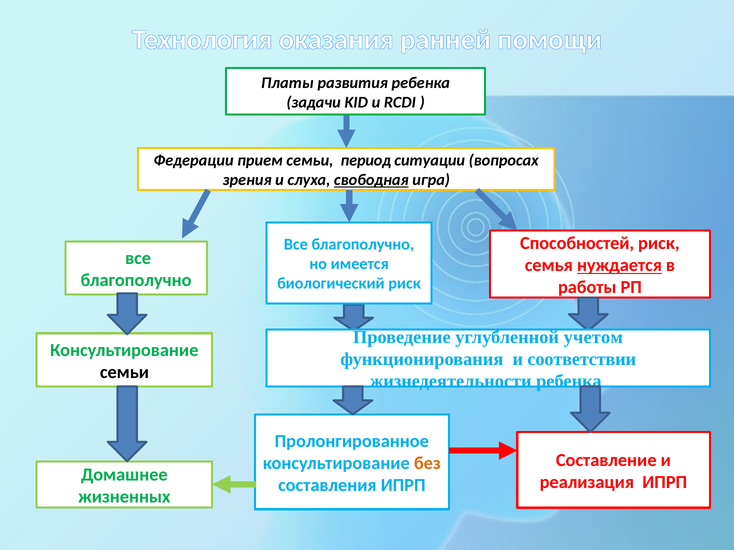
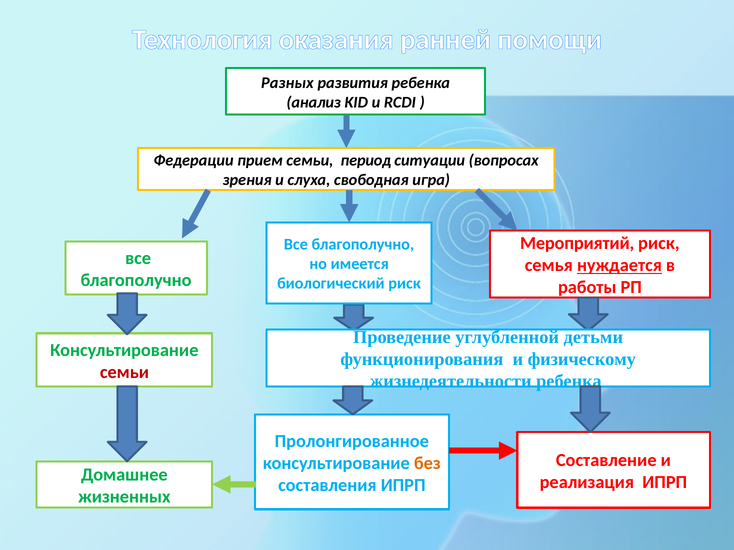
Платы: Платы -> Разных (287, 83)
задачи: задачи -> анализ (314, 102)
свободная underline: present -> none (371, 180)
Способностей: Способностей -> Мероприятий (577, 244)
учетом: учетом -> детьми (593, 338)
соответствии: соответствии -> физическому (582, 360)
семьи colour: black -> red (124, 372)
